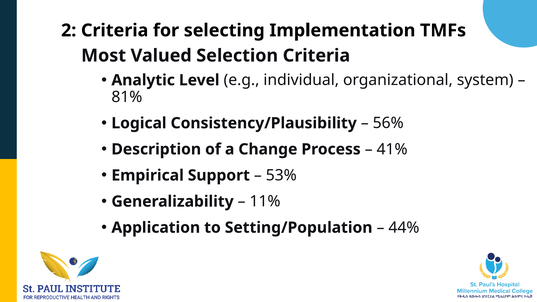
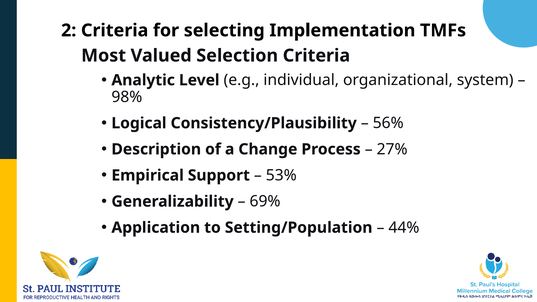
81%: 81% -> 98% (127, 97)
41%: 41% -> 27% (392, 149)
11%: 11% -> 69% (265, 202)
